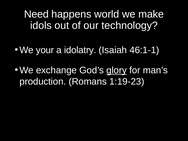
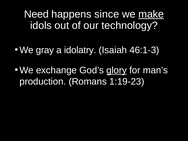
world: world -> since (107, 14)
make underline: none -> present (151, 14)
your: your -> gray (45, 50)
46:1-1: 46:1-1 -> 46:1-3 (144, 50)
